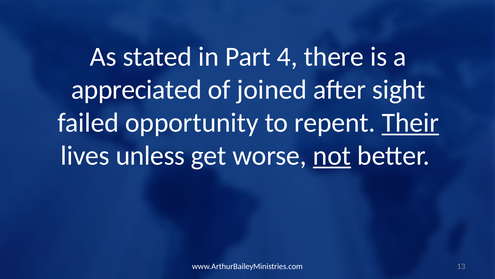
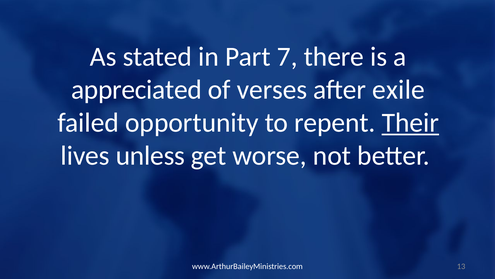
4: 4 -> 7 (287, 56)
joined: joined -> verses (272, 89)
sight: sight -> exile (399, 89)
not underline: present -> none (332, 155)
